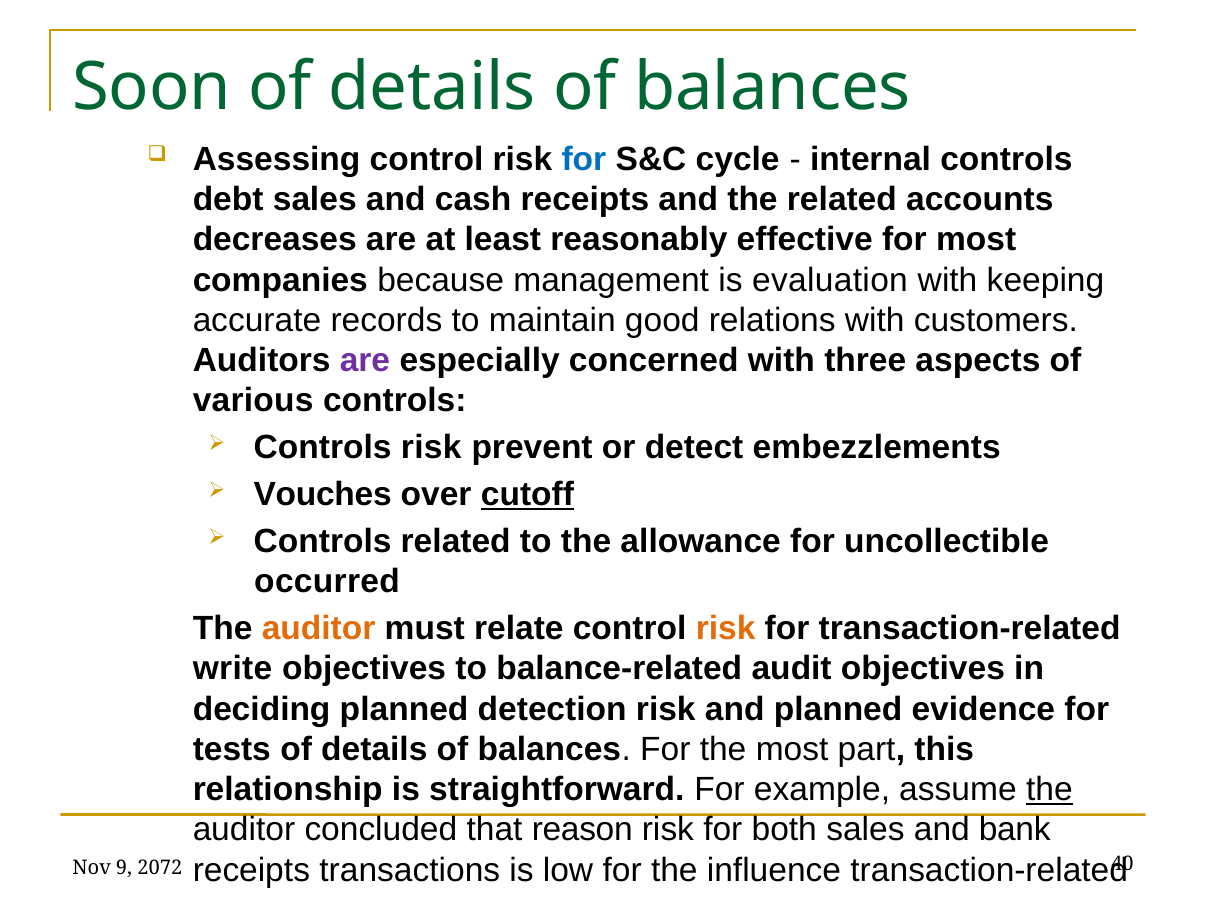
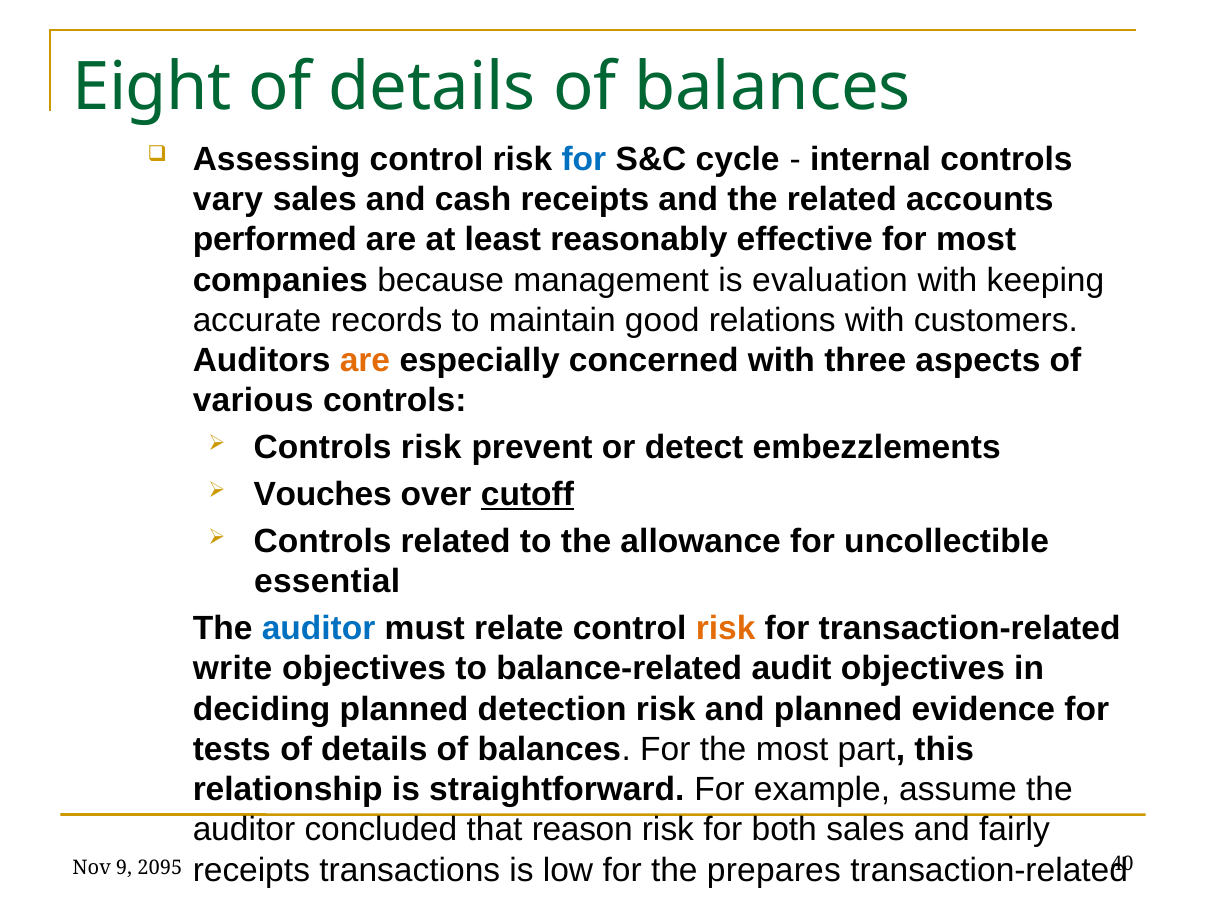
Soon: Soon -> Eight (152, 88)
debt: debt -> vary (228, 199)
decreases: decreases -> performed (275, 240)
are colour: purple -> orange (365, 360)
occurred: occurred -> essential (327, 581)
auditor colour: orange -> blue (319, 628)
the underline: present -> none (1049, 789)
bank: bank -> fairly (1015, 829)
influence: influence -> prepares (774, 870)
2072: 2072 -> 2095 (160, 867)
